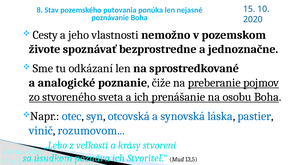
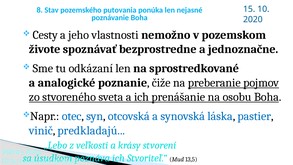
rozumovom: rozumovom -> predkladajú (91, 130)
